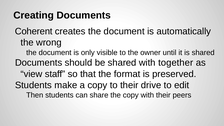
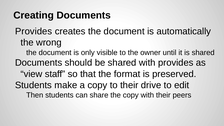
Coherent: Coherent -> Provides (34, 31)
with together: together -> provides (176, 63)
